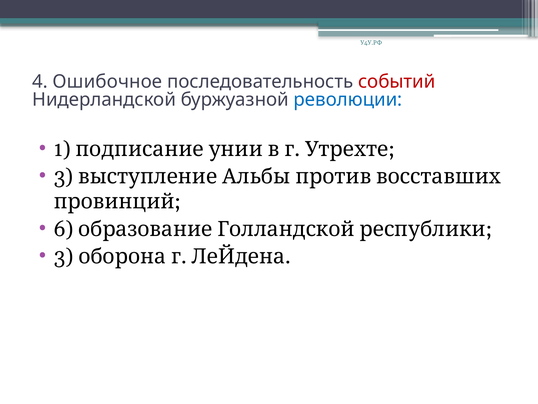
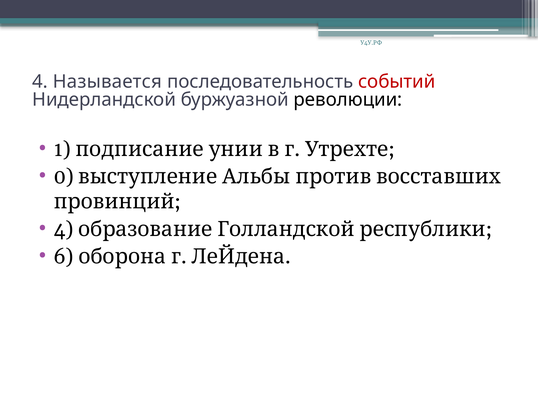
Ошибочное: Ошибочное -> Называется (107, 82)
революции colour: blue -> black (348, 100)
3: 3 -> 0 (64, 176)
6: 6 -> 4 (63, 229)
3: 3 -> 6 (64, 256)
